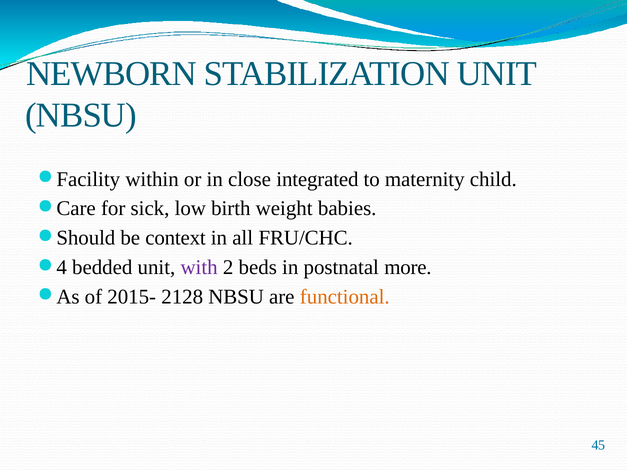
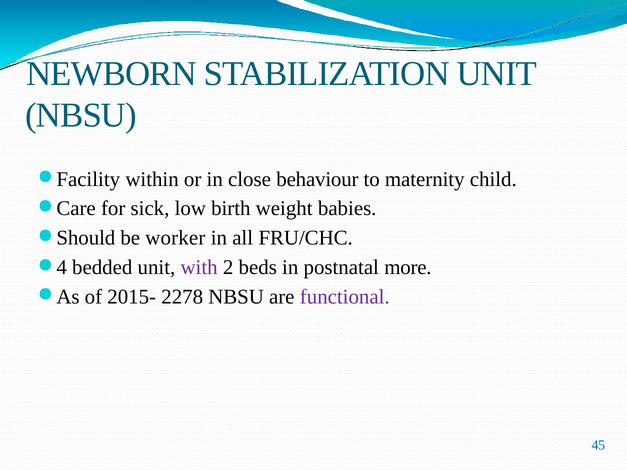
integrated: integrated -> behaviour (317, 179)
context: context -> worker (175, 238)
2128: 2128 -> 2278 (182, 297)
functional colour: orange -> purple (345, 297)
